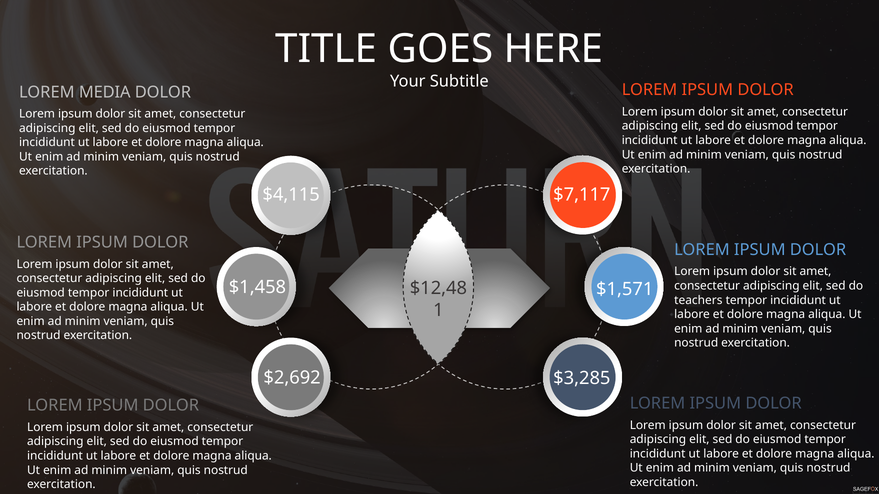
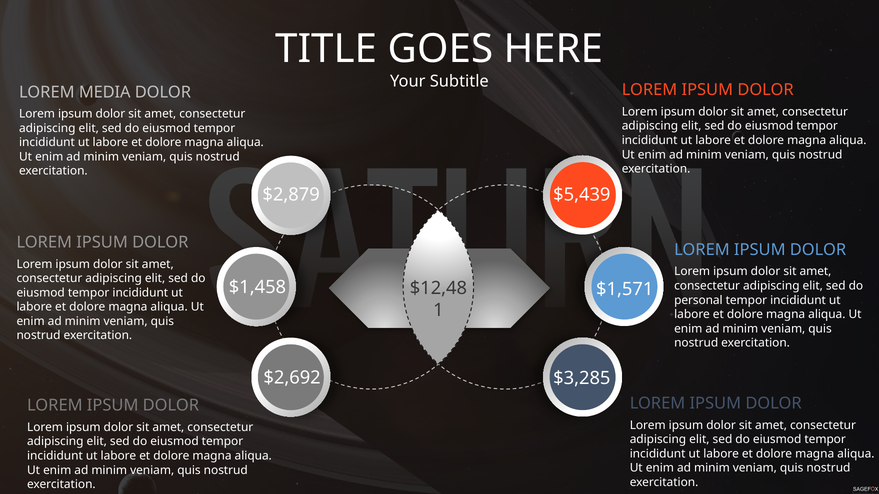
$4,115: $4,115 -> $2,879 (291, 195)
$7,117: $7,117 -> $5,439 (582, 195)
teachers: teachers -> personal (698, 300)
